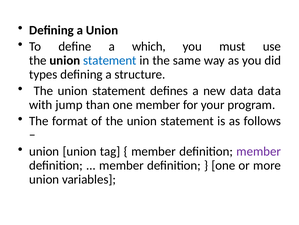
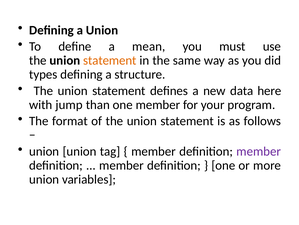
which: which -> mean (149, 46)
statement colour: blue -> orange (110, 60)
data data: data -> here (269, 90)
